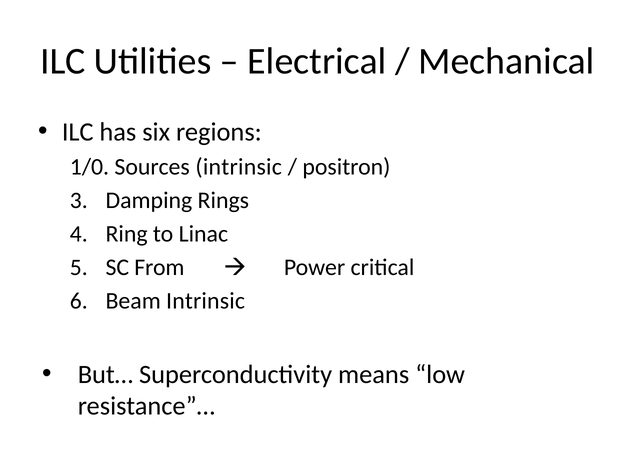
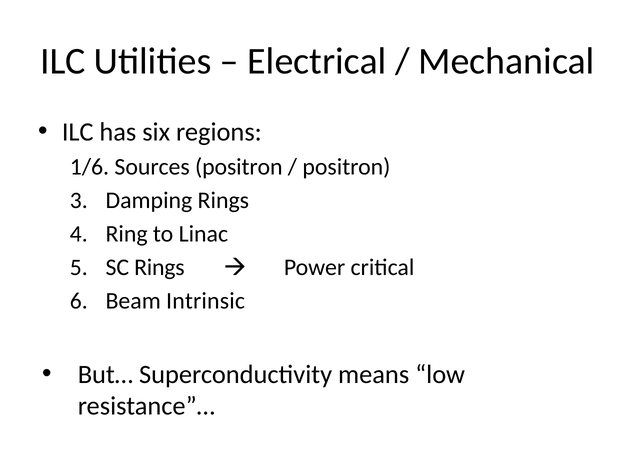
1/0: 1/0 -> 1/6 (89, 167)
Sources intrinsic: intrinsic -> positron (239, 167)
SC From: From -> Rings (159, 268)
